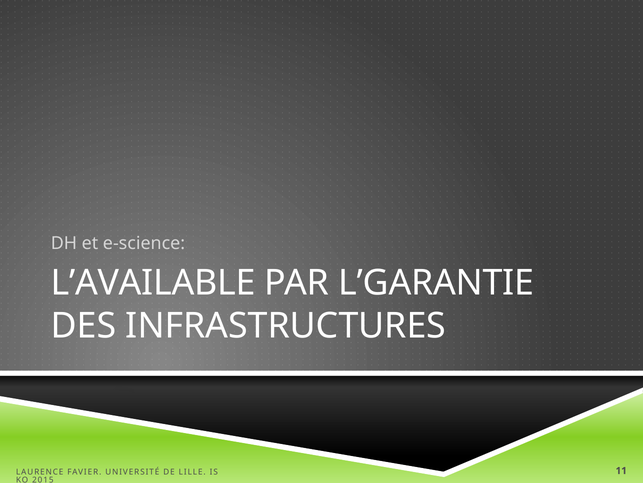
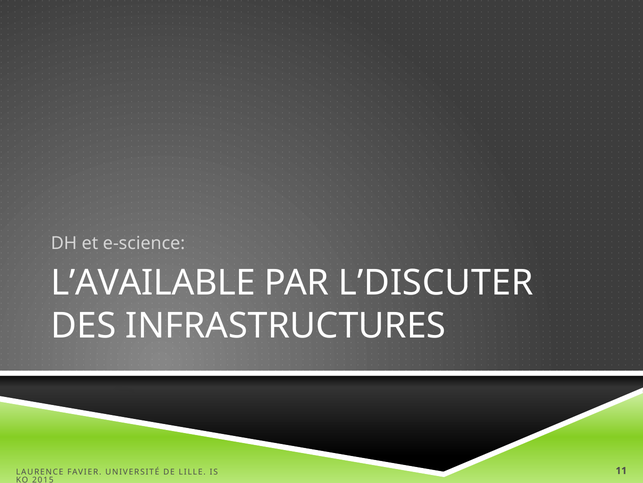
L’GARANTIE: L’GARANTIE -> L’DISCUTER (436, 283)
